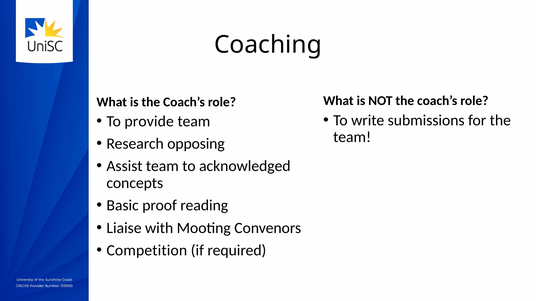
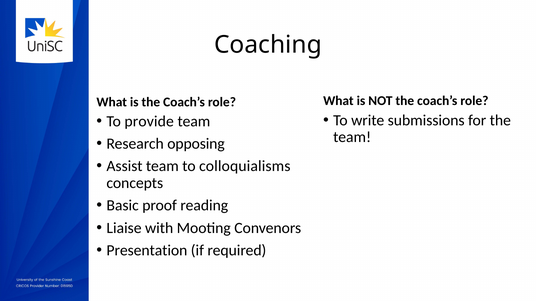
acknowledged: acknowledged -> colloquialisms (245, 166)
Competition: Competition -> Presentation (147, 251)
